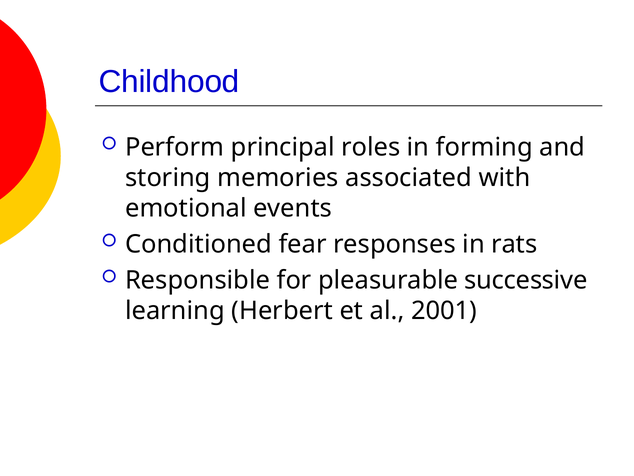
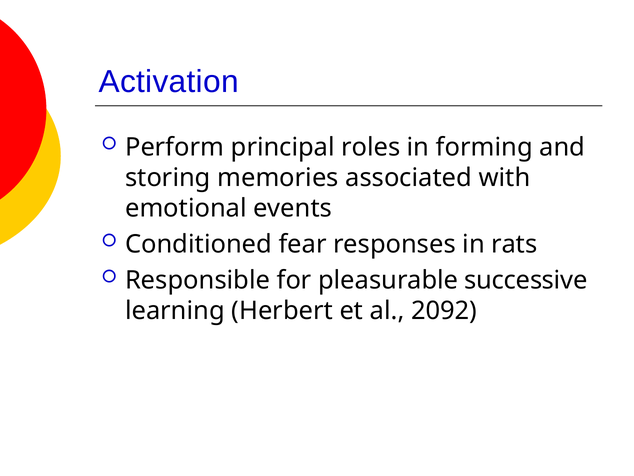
Childhood: Childhood -> Activation (169, 82)
2001: 2001 -> 2092 (444, 310)
